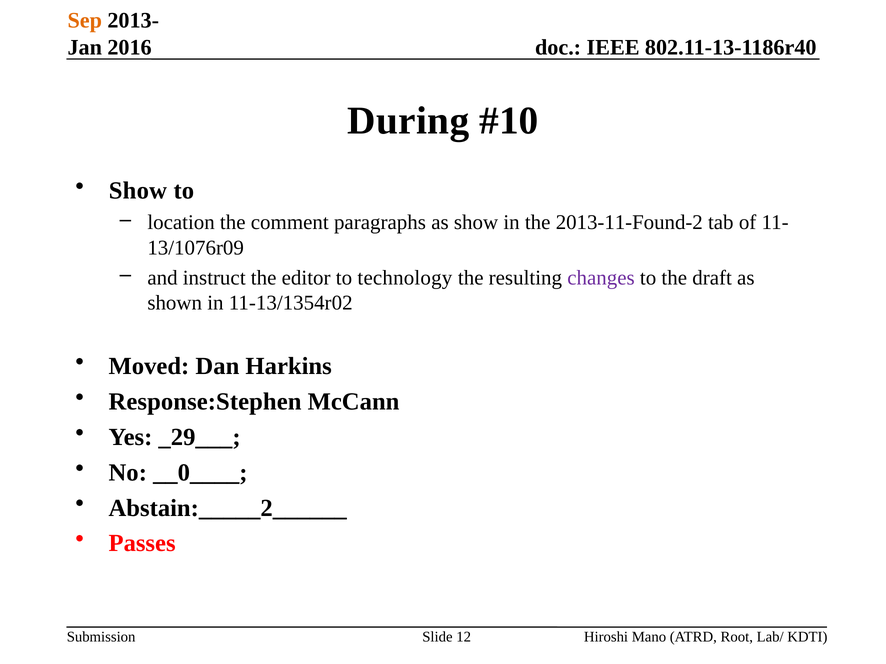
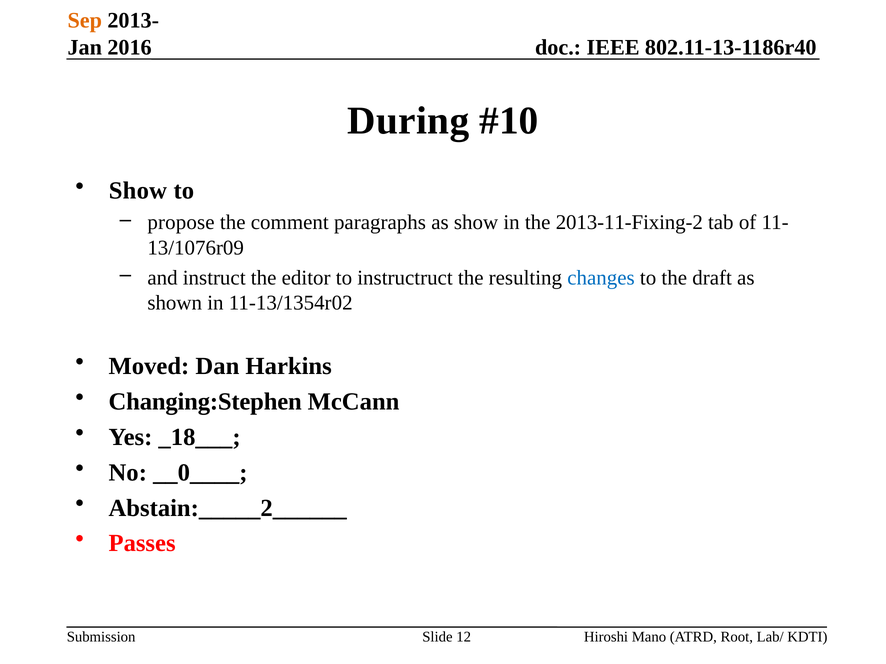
location: location -> propose (181, 223)
2013-11-Found-2: 2013-11-Found-2 -> 2013-11-Fixing-2 (629, 223)
technology: technology -> instructruct (405, 278)
changes colour: purple -> blue (601, 278)
Response:Stephen: Response:Stephen -> Changing:Stephen (205, 402)
_29___: _29___ -> _18___ (200, 437)
